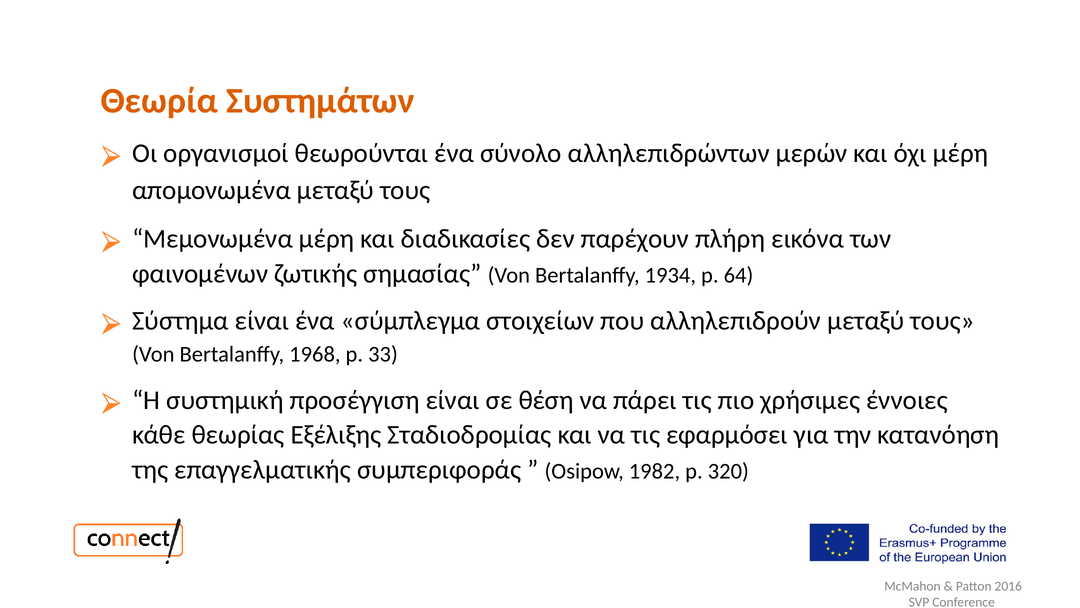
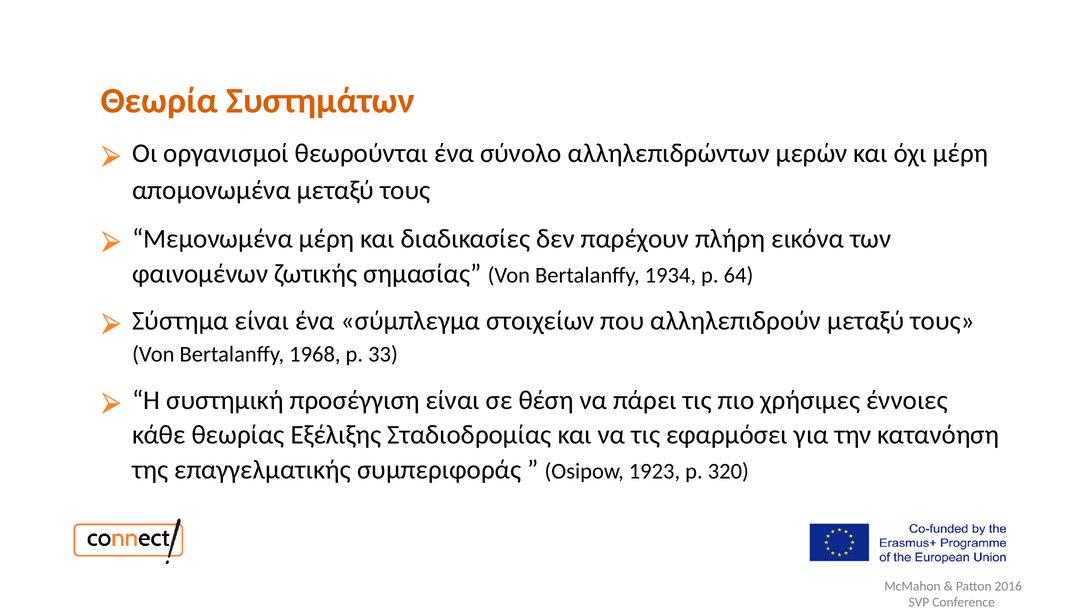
1982: 1982 -> 1923 (654, 471)
